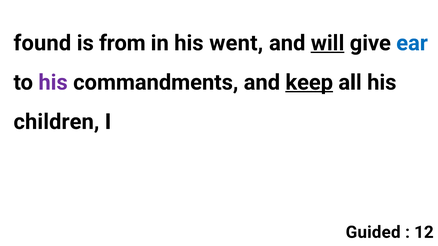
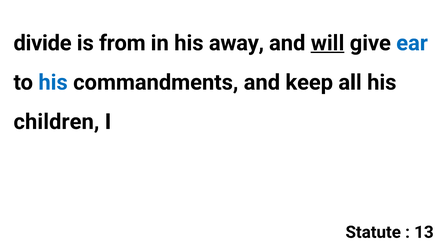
found: found -> divide (43, 43)
went: went -> away (236, 43)
his colour: purple -> blue (53, 83)
keep underline: present -> none (309, 83)
Guided: Guided -> Statute (373, 233)
12: 12 -> 13 (424, 233)
